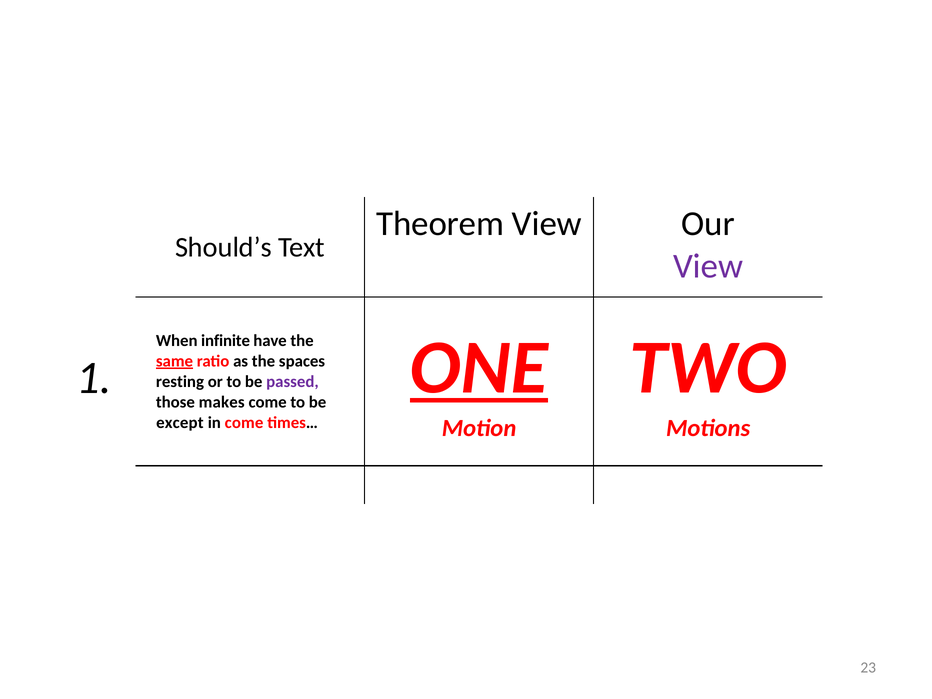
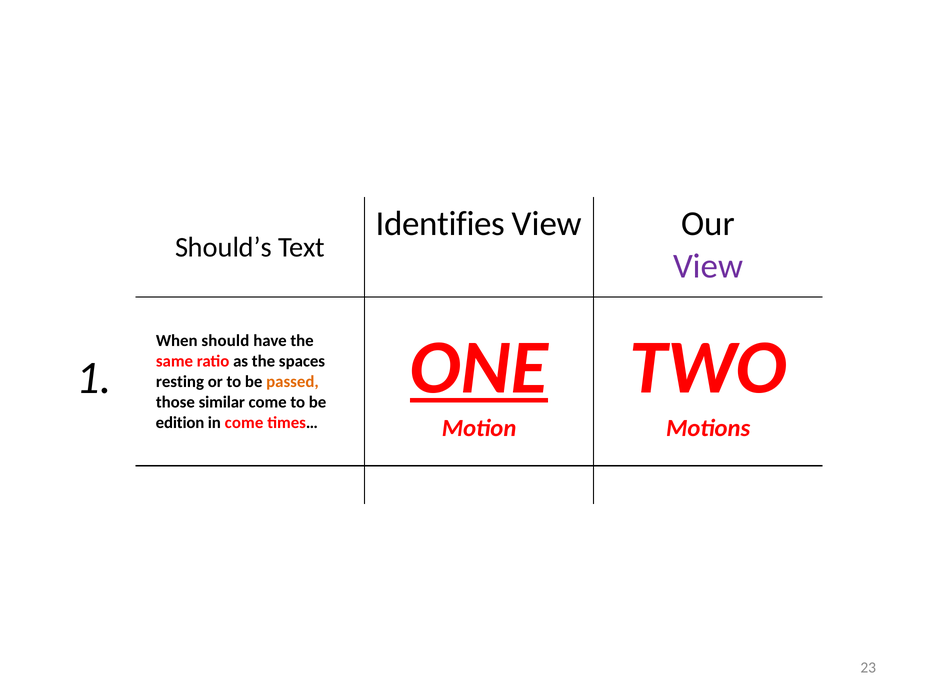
Theorem: Theorem -> Identifies (440, 224)
infinite: infinite -> should (225, 340)
same underline: present -> none (174, 361)
passed colour: purple -> orange (292, 382)
makes: makes -> similar (222, 402)
except: except -> edition (180, 423)
